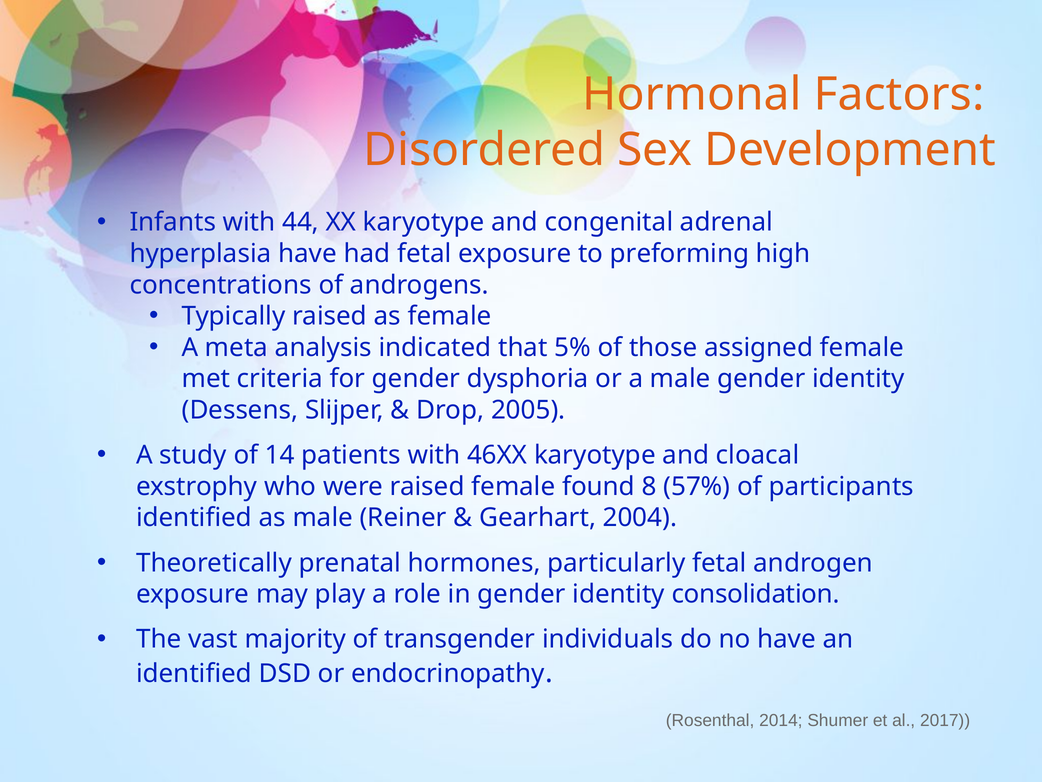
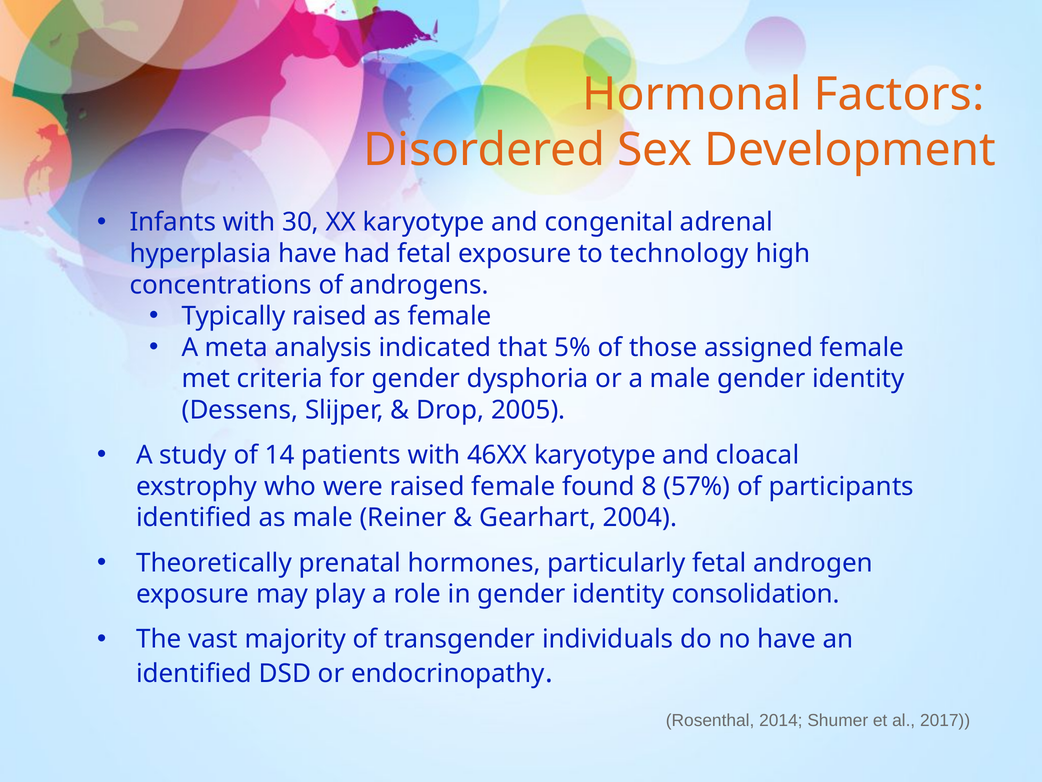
44: 44 -> 30 (300, 222)
preforming: preforming -> technology (679, 254)
